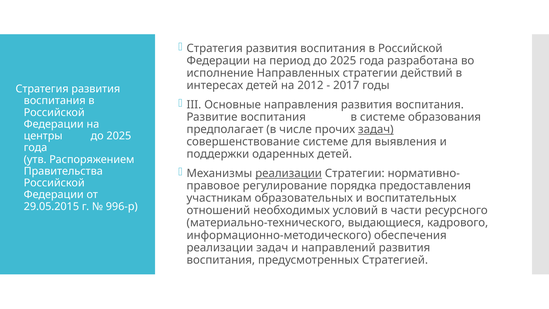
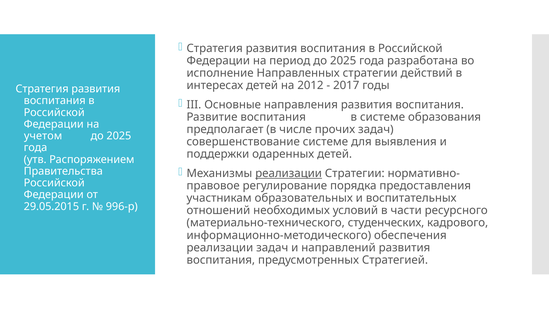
задач underline: present -> none (376, 129)
центры: центры -> учетом (43, 136)
выдающиеся: выдающиеся -> студенческих (386, 223)
